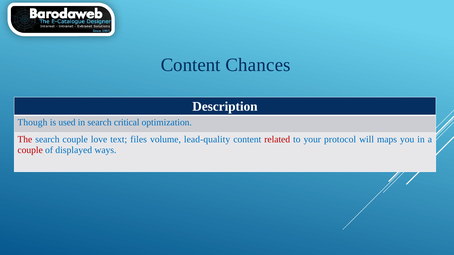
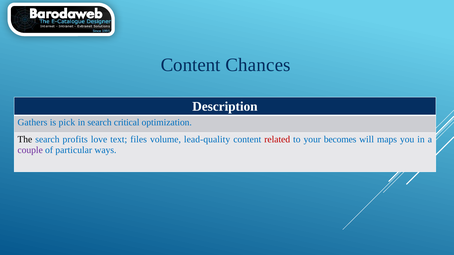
Though: Though -> Gathers (32, 123)
used: used -> pick (67, 123)
The colour: red -> black (25, 140)
search couple: couple -> profits (75, 140)
protocol: protocol -> becomes (340, 140)
couple colour: red -> purple (30, 150)
displayed: displayed -> particular (74, 150)
